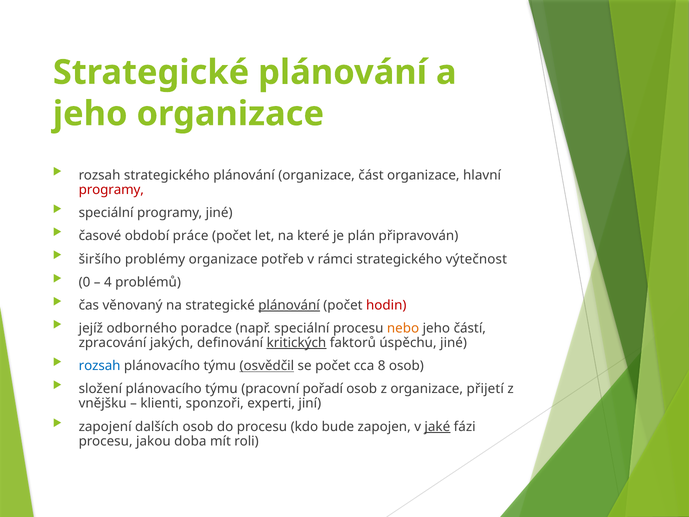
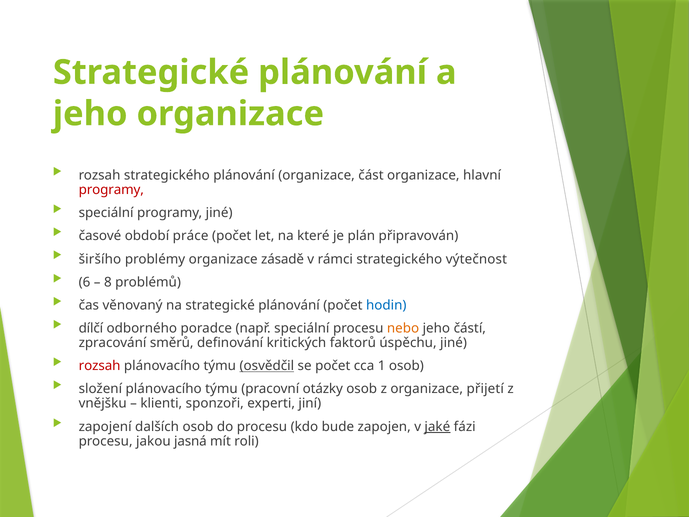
potřeb: potřeb -> zásadě (283, 259)
0: 0 -> 6 (85, 282)
4: 4 -> 8 (108, 282)
plánování underline: present -> none (289, 305)
hodin colour: red -> blue (386, 305)
jejíž: jejíž -> dílčí (91, 328)
jakých: jakých -> směrů (172, 343)
kritických underline: present -> none (296, 343)
rozsah colour: blue -> red (100, 366)
8: 8 -> 1 (382, 366)
pořadí: pořadí -> otázky (323, 389)
doba: doba -> jasná (190, 441)
